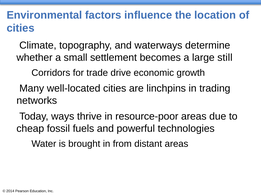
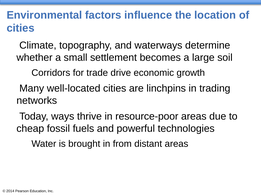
still: still -> soil (225, 57)
